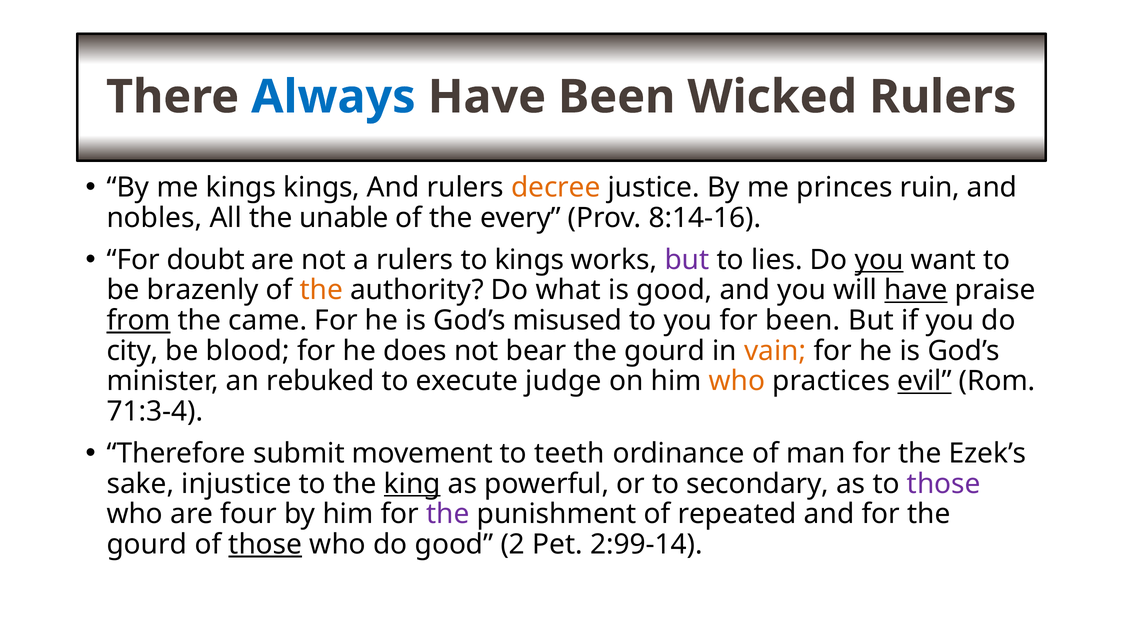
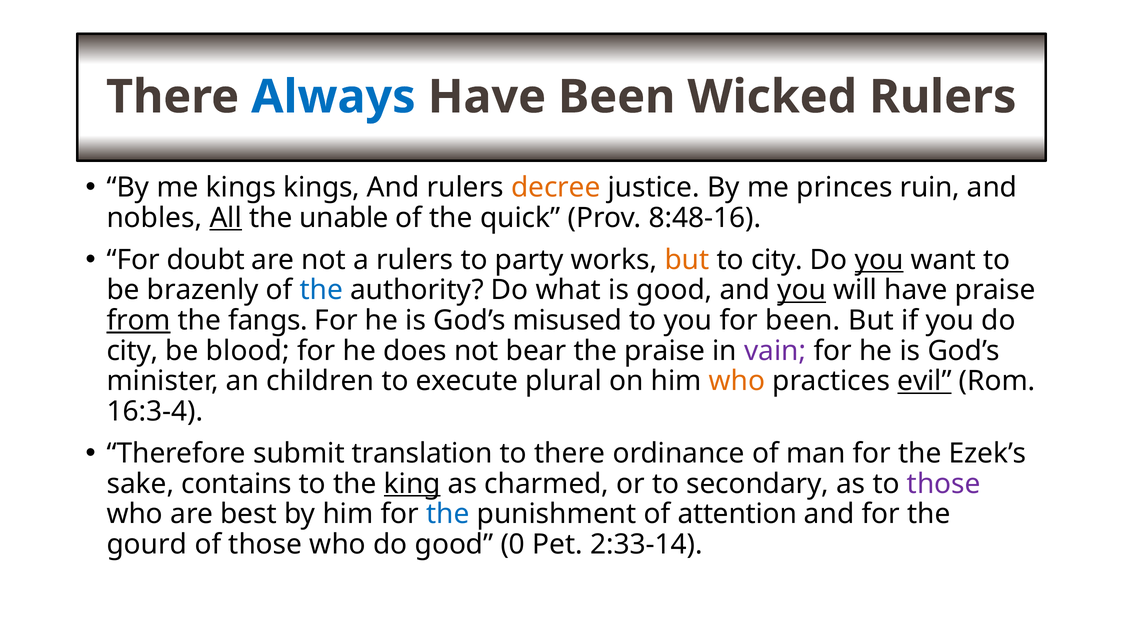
All underline: none -> present (226, 218)
every: every -> quick (520, 218)
8:14-16: 8:14-16 -> 8:48-16 (705, 218)
to kings: kings -> party (529, 260)
but colour: purple -> orange (687, 260)
to lies: lies -> city (777, 260)
the colour: orange -> blue (321, 290)
you underline: none -> present (802, 290)
have underline: present -> none (916, 290)
came: came -> fangs (268, 320)
bear the gourd: gourd -> praise (665, 351)
vain colour: orange -> purple (775, 351)
rebuked: rebuked -> children (320, 381)
judge: judge -> plural (564, 381)
71:3-4: 71:3-4 -> 16:3-4 (155, 411)
movement: movement -> translation (422, 453)
to teeth: teeth -> there (570, 453)
injustice: injustice -> contains (237, 484)
powerful: powerful -> charmed (547, 484)
four: four -> best (249, 514)
the colour: purple -> blue (448, 514)
repeated: repeated -> attention (737, 514)
those underline: present -> none (265, 544)
2: 2 -> 0 (513, 544)
2:99-14: 2:99-14 -> 2:33-14 (646, 544)
